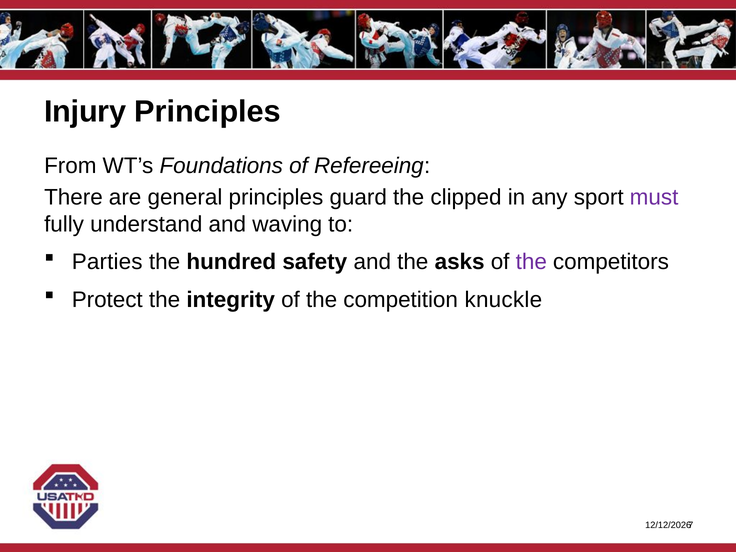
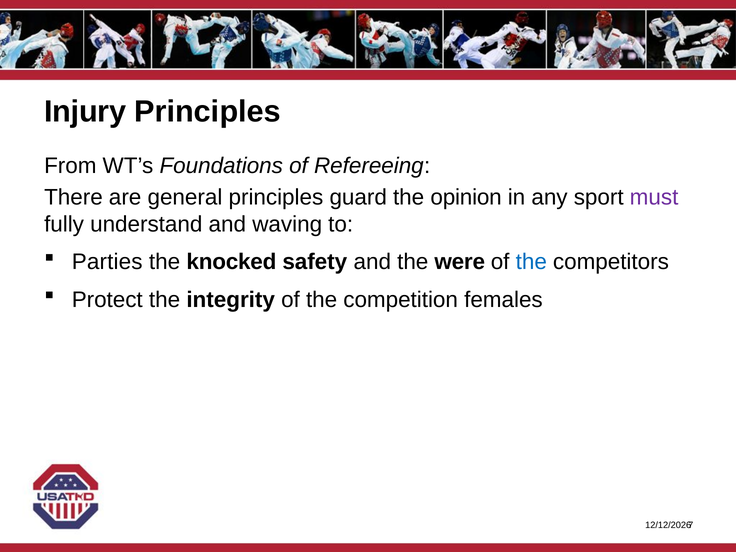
clipped: clipped -> opinion (466, 197)
hundred: hundred -> knocked (231, 262)
asks: asks -> were (460, 262)
the colour: purple -> blue (531, 262)
knuckle: knuckle -> females (503, 300)
